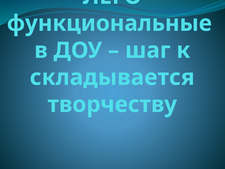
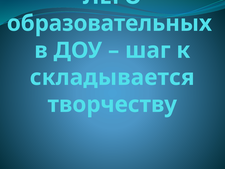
функциональные: функциональные -> образовательных (109, 23)
